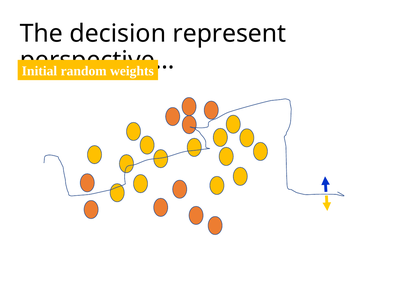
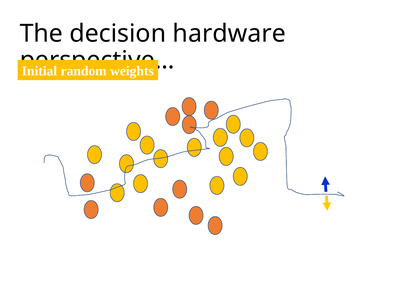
represent: represent -> hardware (229, 33)
